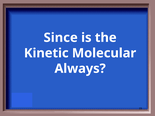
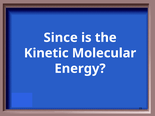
Always: Always -> Energy (80, 69)
